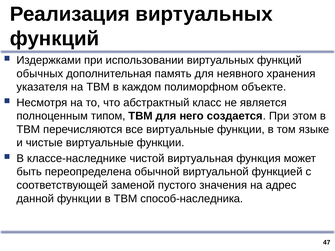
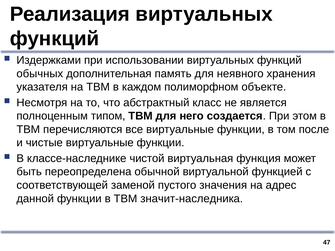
языке: языке -> после (314, 130)
способ-наследника: способ-наследника -> значит-наследника (192, 199)
